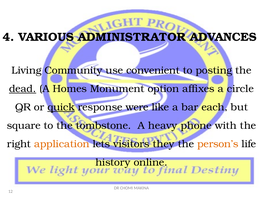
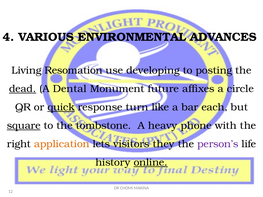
ADMINISTRATOR: ADMINISTRATOR -> ENVIRONMENTAL (132, 37)
Community: Community -> Resomation (73, 70)
convenient: convenient -> developing (153, 70)
Homes: Homes -> Dental (70, 89)
option: option -> future (163, 89)
were: were -> turn (137, 107)
square underline: none -> present (24, 126)
person’s colour: orange -> purple (218, 144)
online underline: none -> present (151, 163)
